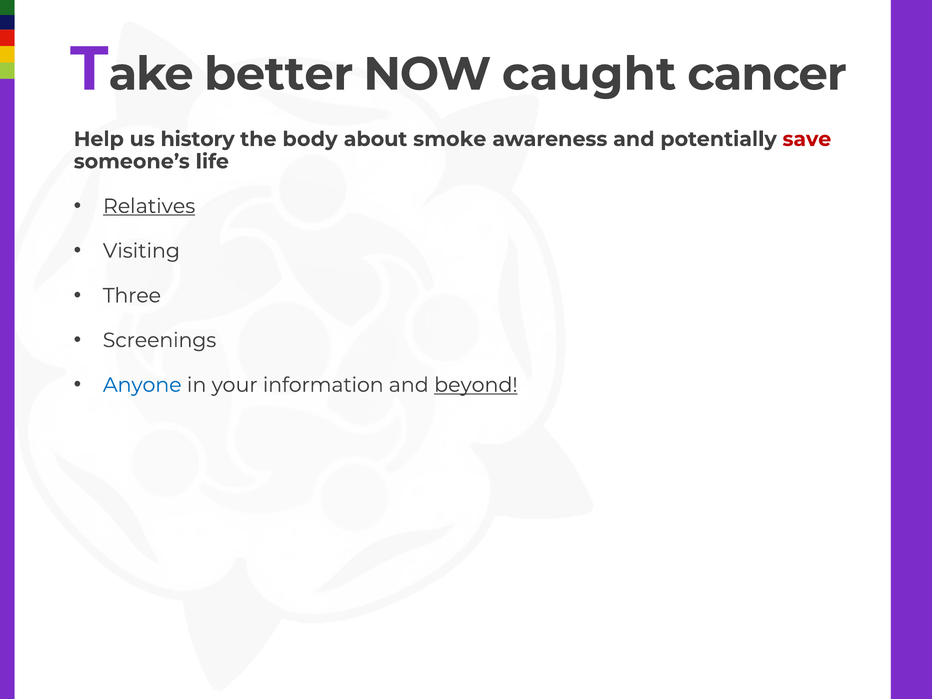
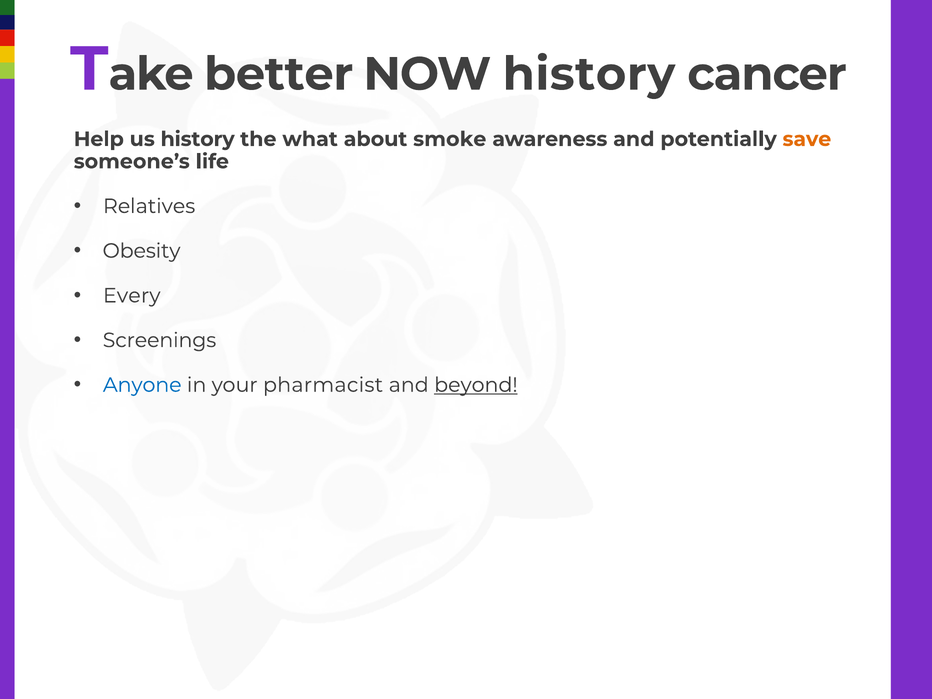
NOW caught: caught -> history (589, 74)
body: body -> what (310, 139)
save colour: red -> orange (807, 139)
Relatives underline: present -> none (149, 206)
Visiting: Visiting -> Obesity (141, 251)
Three: Three -> Every (132, 296)
information: information -> pharmacist (323, 385)
